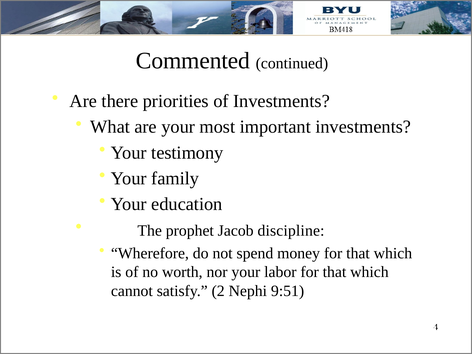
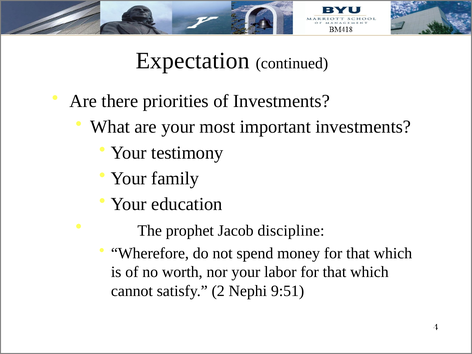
Commented: Commented -> Expectation (193, 61)
